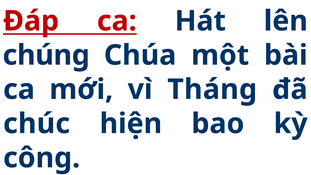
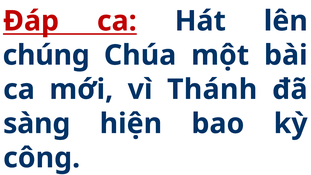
Tháng: Tháng -> Thánh (212, 89)
chúc: chúc -> sàng (37, 124)
